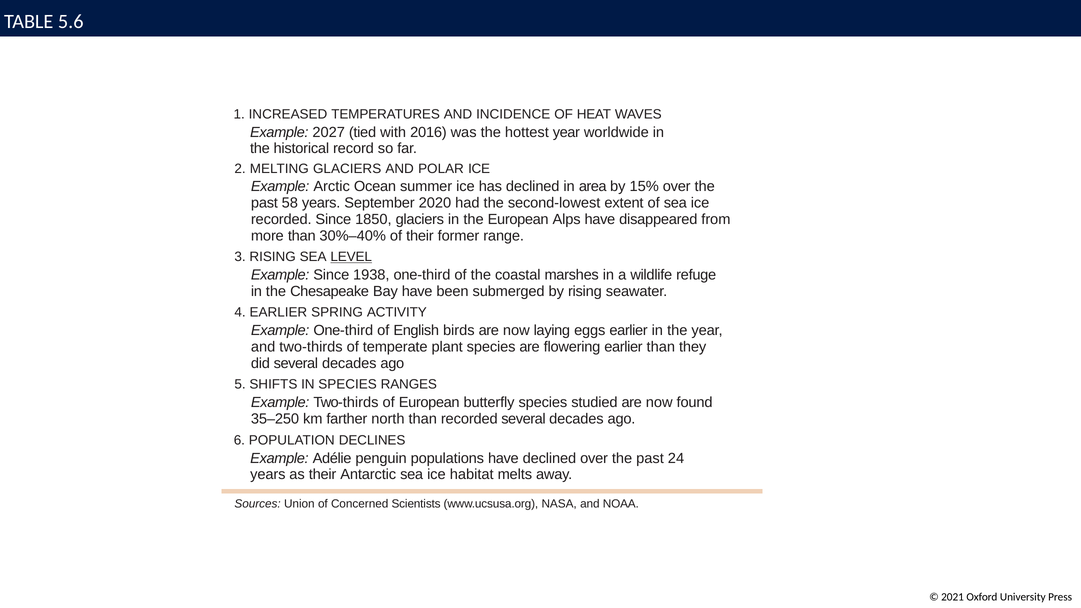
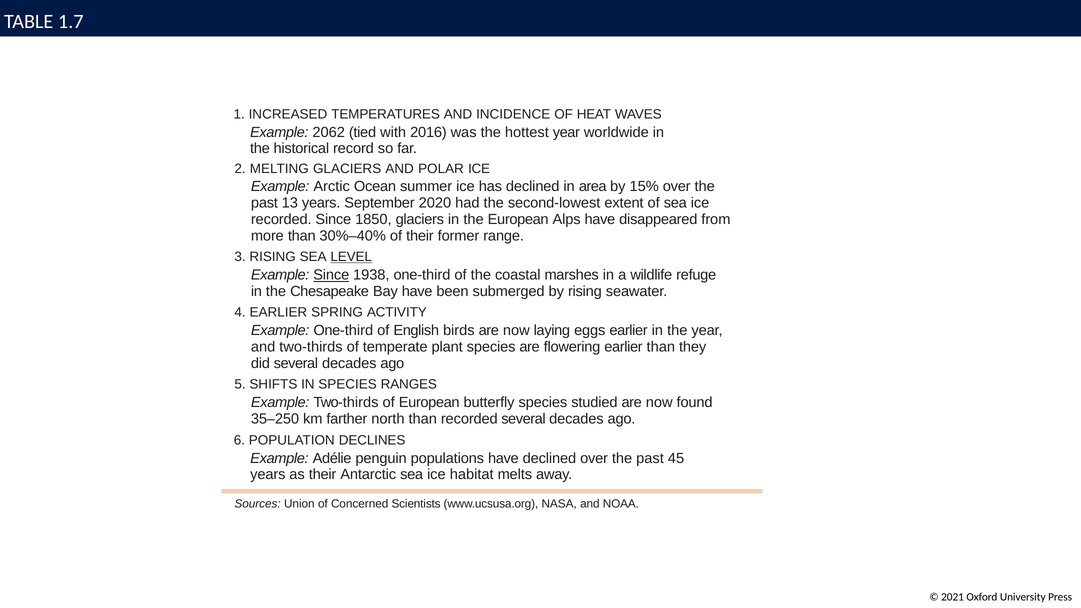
5.6: 5.6 -> 1.7 (71, 22)
2027: 2027 -> 2062 (329, 132)
58: 58 -> 13 (290, 203)
Since underline: none -> present (331, 275)
24: 24 -> 45 (676, 458)
